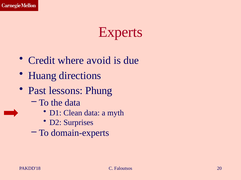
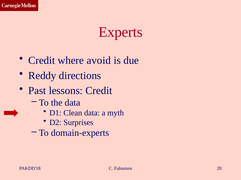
Huang: Huang -> Reddy (42, 76)
lessons Phung: Phung -> Credit (99, 91)
